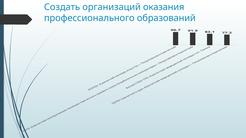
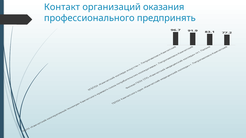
Создать: Создать -> Контакт (62, 7)
образований: образований -> предпринять (166, 18)
